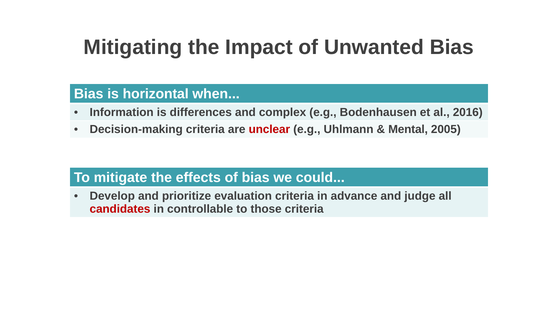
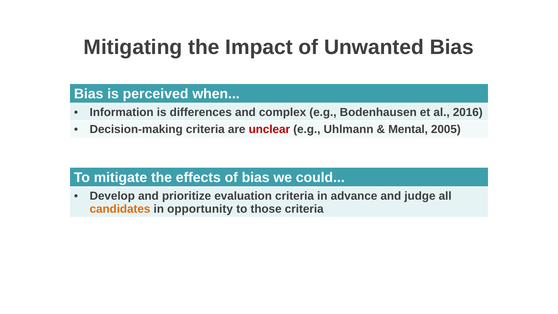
horizontal: horizontal -> perceived (156, 94)
candidates colour: red -> orange (120, 209)
controllable: controllable -> opportunity (200, 209)
